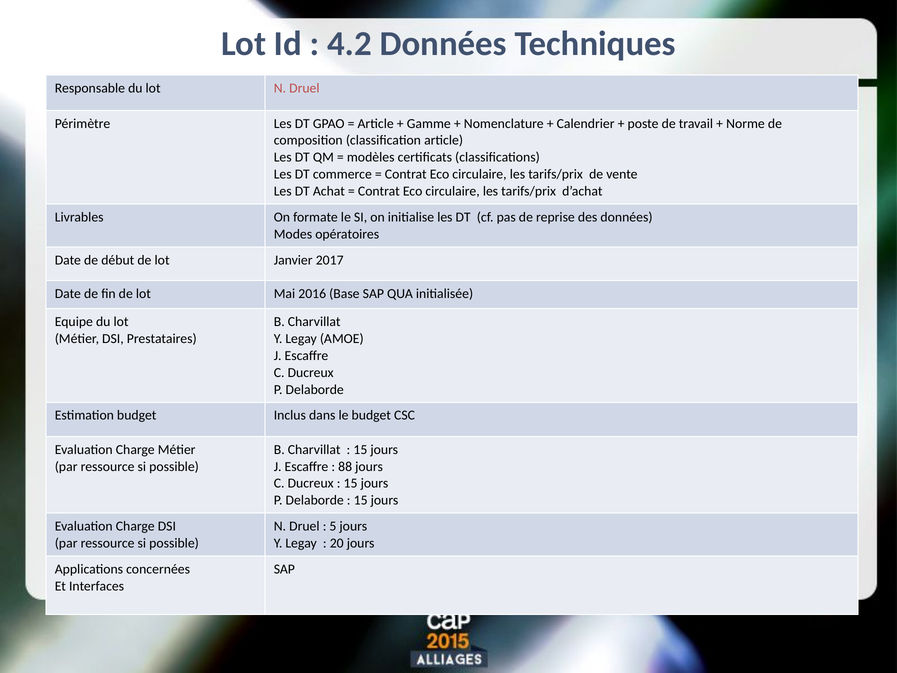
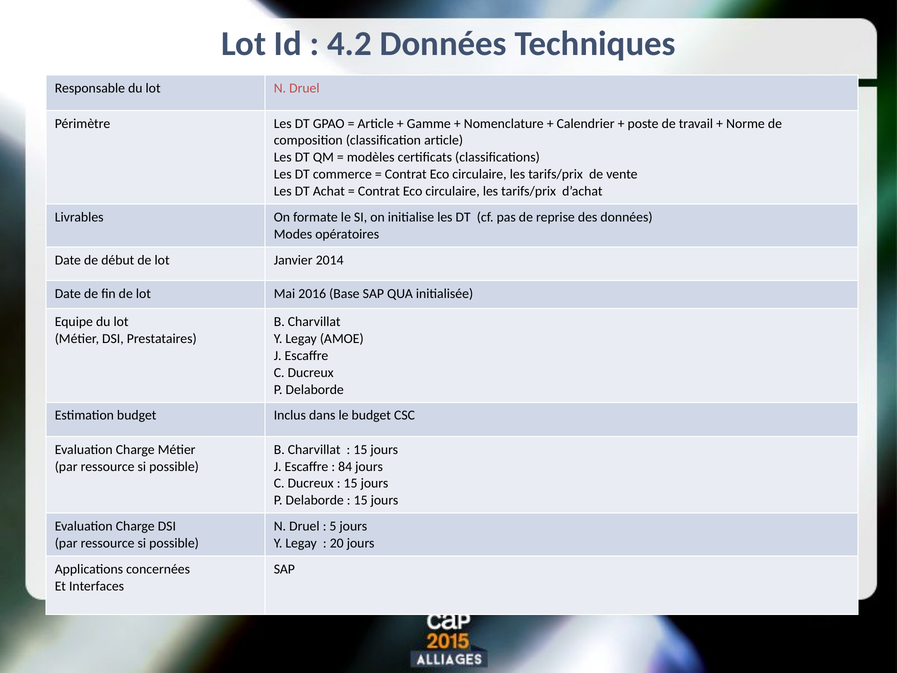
2017: 2017 -> 2014 (330, 260)
88: 88 -> 84 (345, 466)
